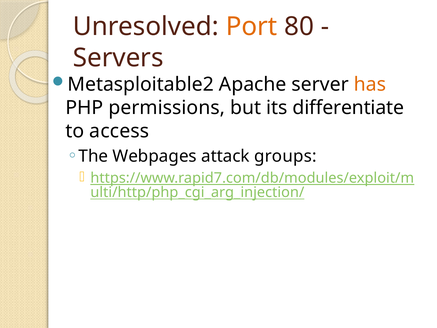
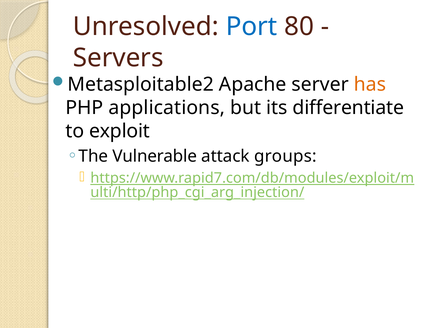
Port colour: orange -> blue (252, 27)
permissions: permissions -> applications (167, 108)
access: access -> exploit (119, 131)
Webpages: Webpages -> Vulnerable (155, 156)
